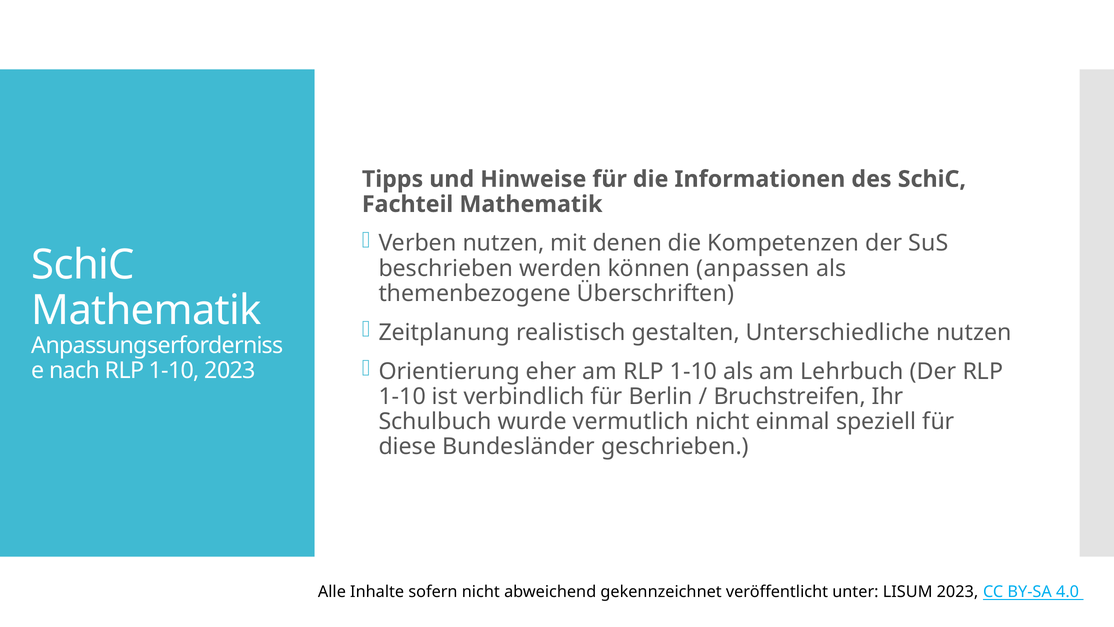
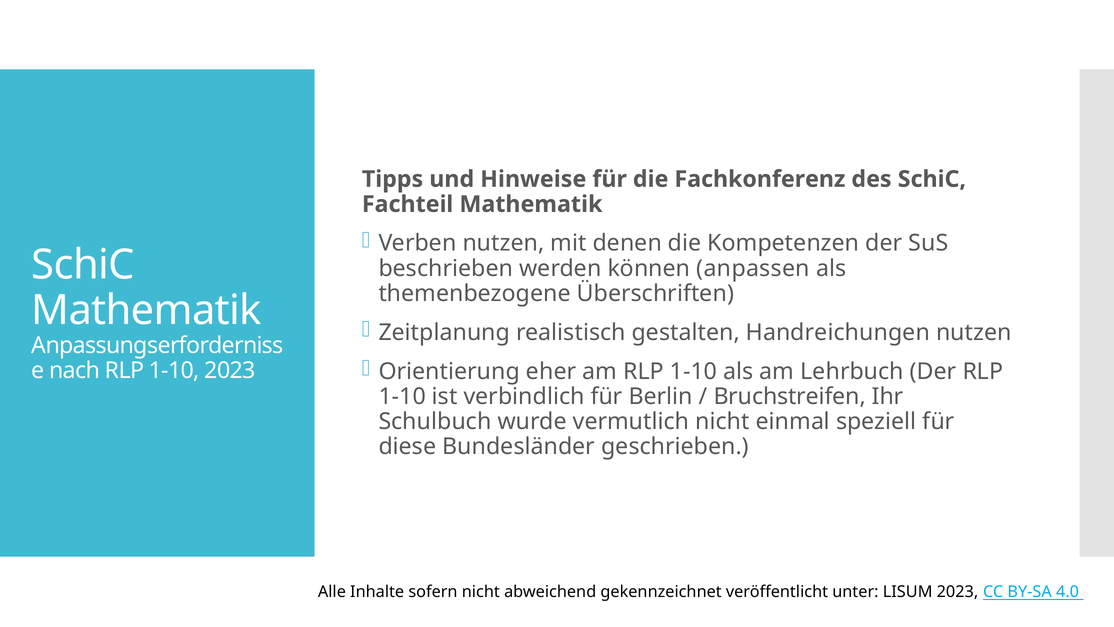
Informationen: Informationen -> Fachkonferenz (760, 179)
Unterschiedliche: Unterschiedliche -> Handreichungen (838, 332)
